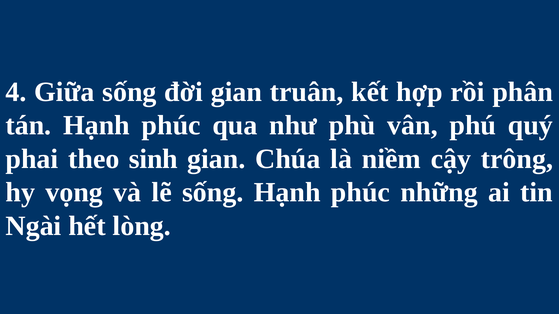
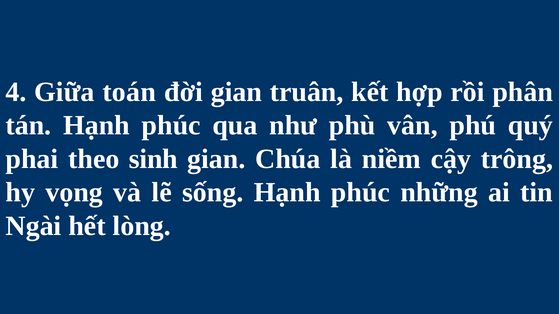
Giữa sống: sống -> toán (129, 92)
